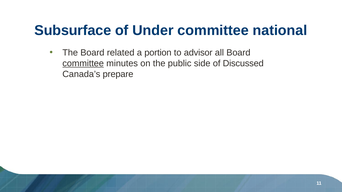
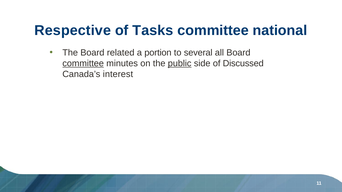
Subsurface: Subsurface -> Respective (73, 30)
Under: Under -> Tasks (153, 30)
advisor: advisor -> several (198, 53)
public underline: none -> present (180, 64)
prepare: prepare -> interest (118, 74)
